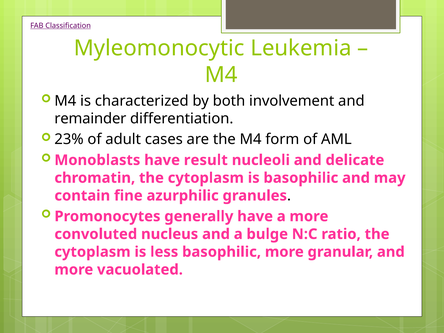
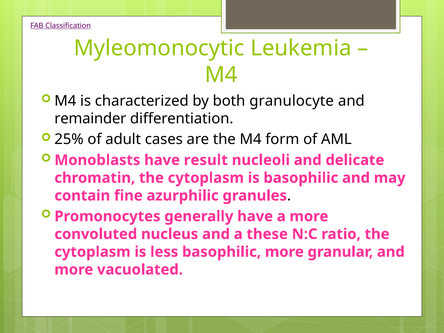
involvement: involvement -> granulocyte (292, 101)
23%: 23% -> 25% (69, 139)
bulge: bulge -> these (267, 234)
